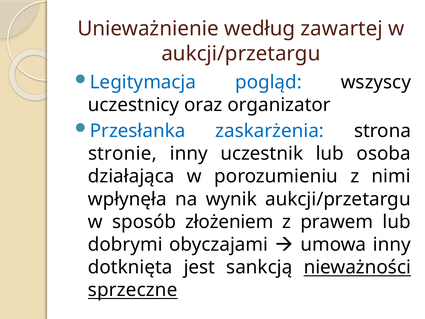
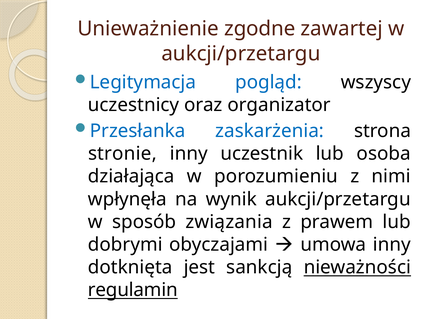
według: według -> zgodne (260, 29)
złożeniem: złożeniem -> związania (229, 222)
sprzeczne: sprzeczne -> regulamin (133, 290)
